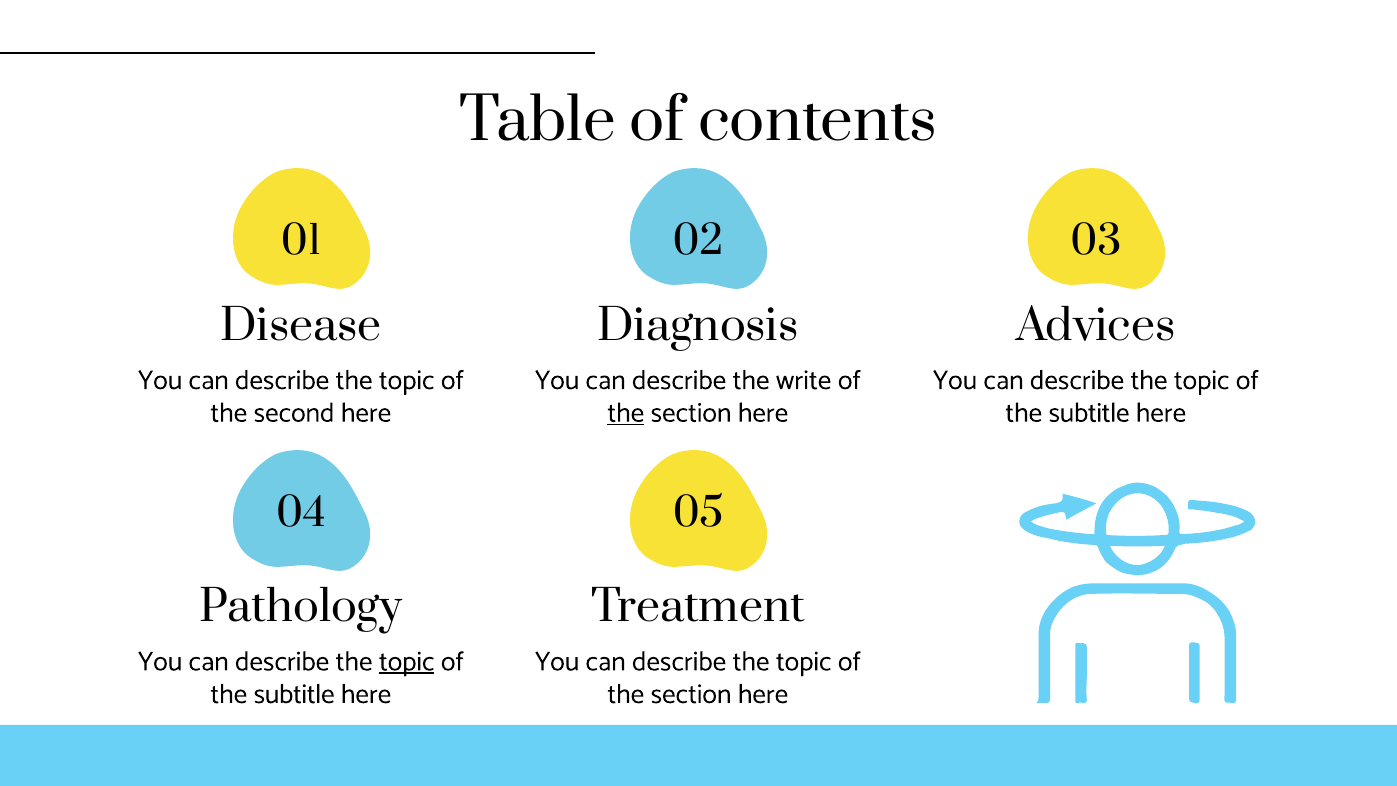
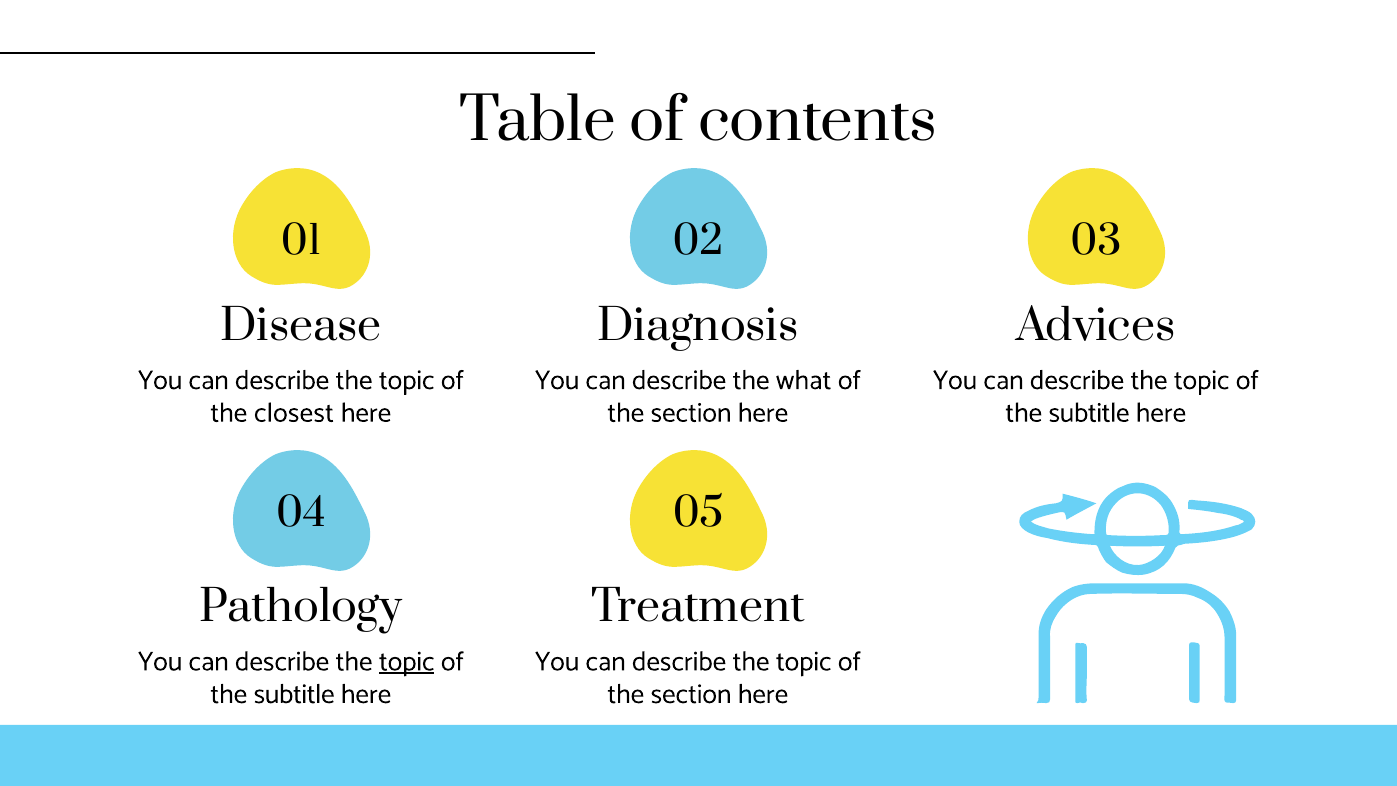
write: write -> what (804, 380)
second: second -> closest (294, 413)
the underline: present -> none (626, 413)
